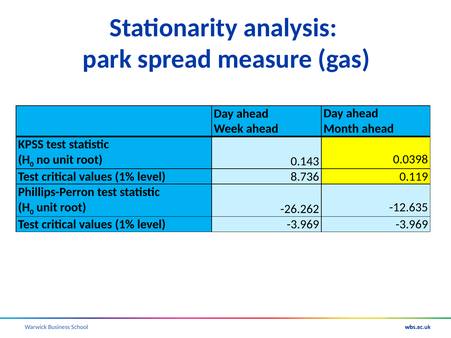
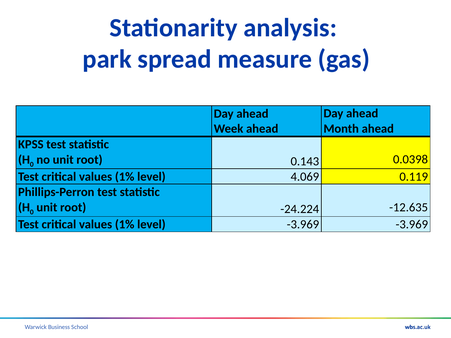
8.736: 8.736 -> 4.069 (305, 177)
-26.262: -26.262 -> -24.224 (300, 209)
